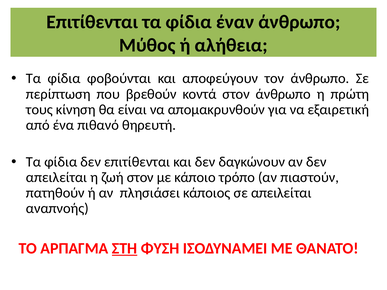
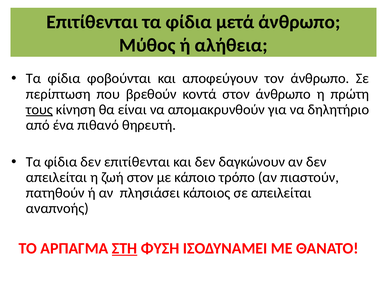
έναν: έναν -> μετά (235, 22)
τους underline: none -> present (39, 110)
εξαιρετική: εξαιρετική -> δηλητήριο (338, 110)
